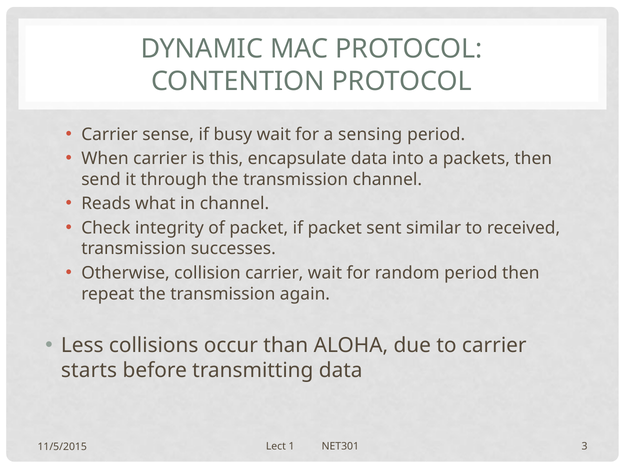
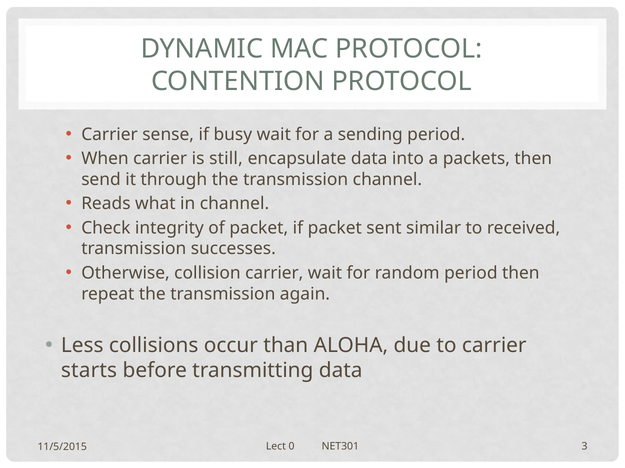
sensing: sensing -> sending (370, 135)
this: this -> still (226, 159)
1: 1 -> 0 (292, 447)
